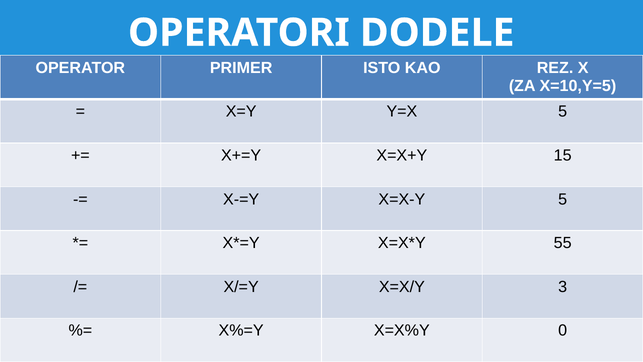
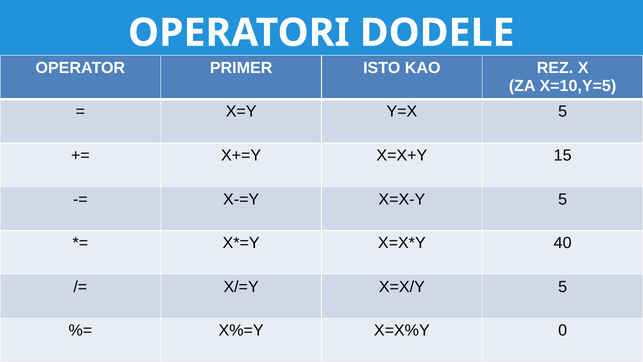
55: 55 -> 40 (563, 243)
X=X/Y 3: 3 -> 5 (563, 287)
